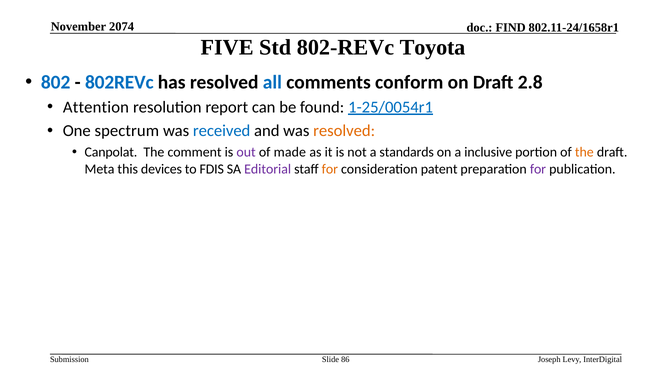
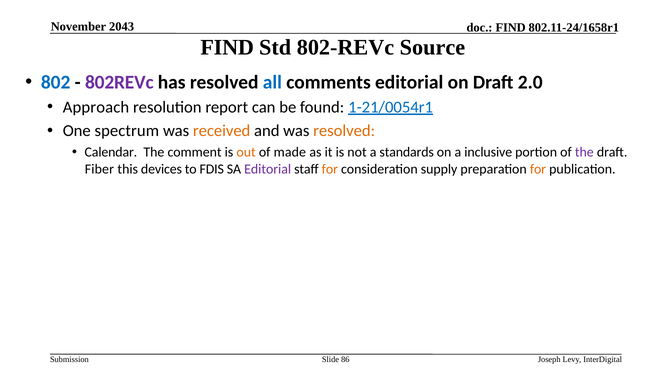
2074: 2074 -> 2043 (122, 26)
FIVE: FIVE -> FIND (227, 47)
Toyota: Toyota -> Source (432, 47)
802REVc colour: blue -> purple (119, 82)
comments conform: conform -> editorial (409, 82)
2.8: 2.8 -> 2.0 (530, 82)
Attention: Attention -> Approach (96, 107)
1-25/0054r1: 1-25/0054r1 -> 1-21/0054r1 (391, 107)
received colour: blue -> orange (222, 131)
Canpolat: Canpolat -> Calendar (111, 152)
out colour: purple -> orange (246, 152)
the colour: orange -> purple (584, 152)
Meta: Meta -> Fiber (99, 169)
patent: patent -> supply (439, 169)
for colour: purple -> orange (538, 169)
